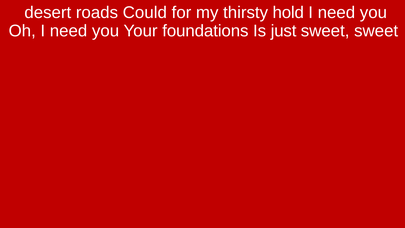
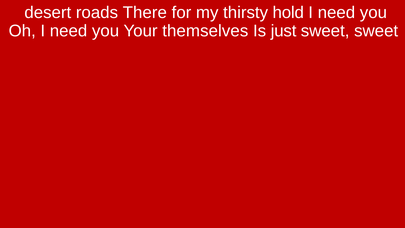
Could: Could -> There (145, 13)
foundations: foundations -> themselves (205, 31)
